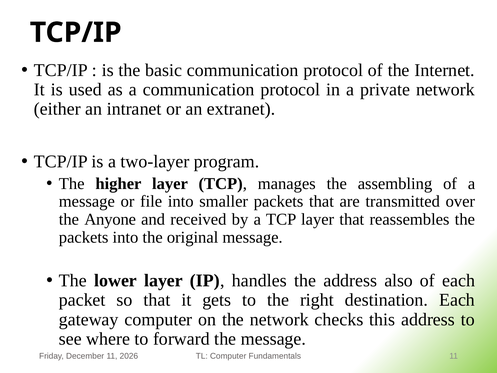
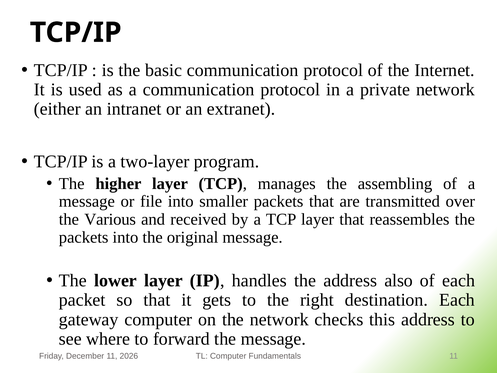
Anyone: Anyone -> Various (110, 219)
